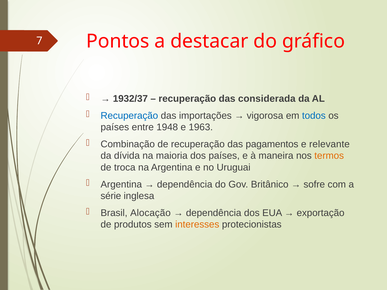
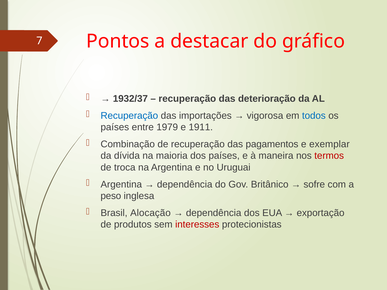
considerada: considerada -> deterioração (267, 99)
1948: 1948 -> 1979 (167, 127)
1963: 1963 -> 1911 (201, 127)
relevante: relevante -> exemplar (329, 144)
termos colour: orange -> red (329, 156)
série: série -> peso (111, 196)
interesses colour: orange -> red (197, 225)
